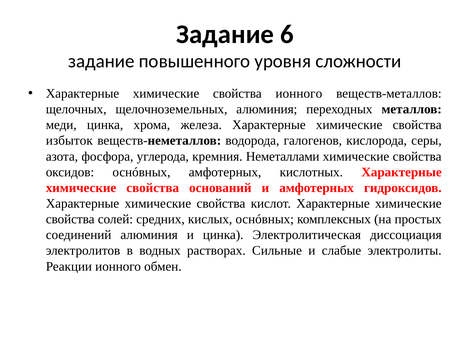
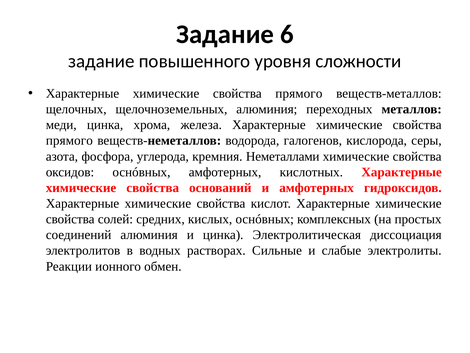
ионного: ионного -> прямого (299, 93)
избыток: избыток -> прямого (69, 140)
